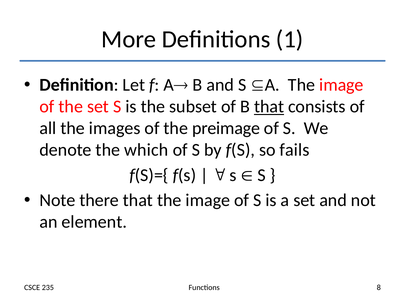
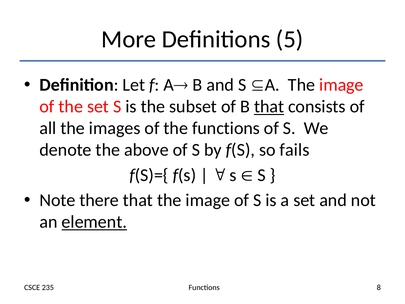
1: 1 -> 5 (290, 39)
the preimage: preimage -> functions (226, 128)
which: which -> above (146, 150)
element underline: none -> present (94, 222)
